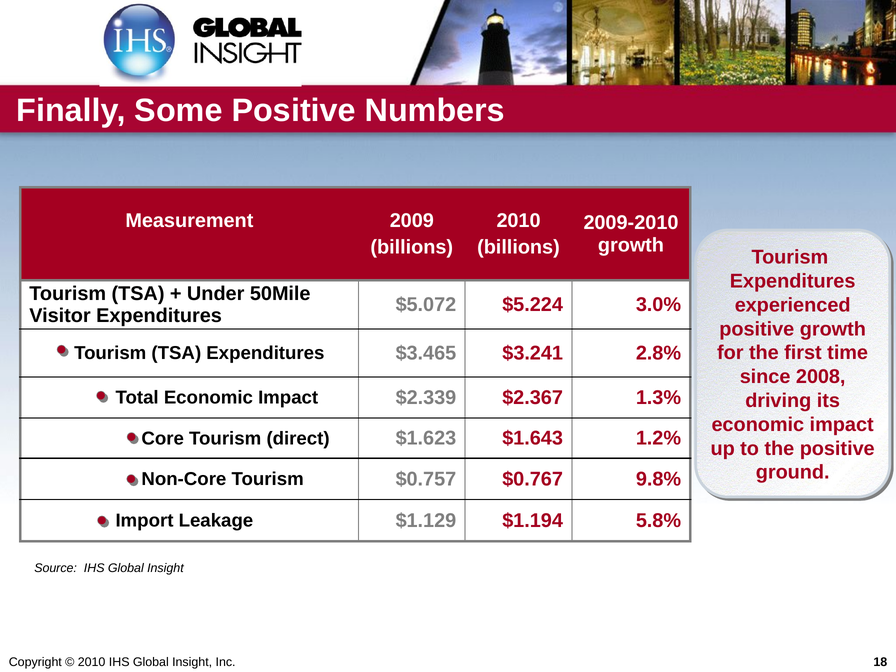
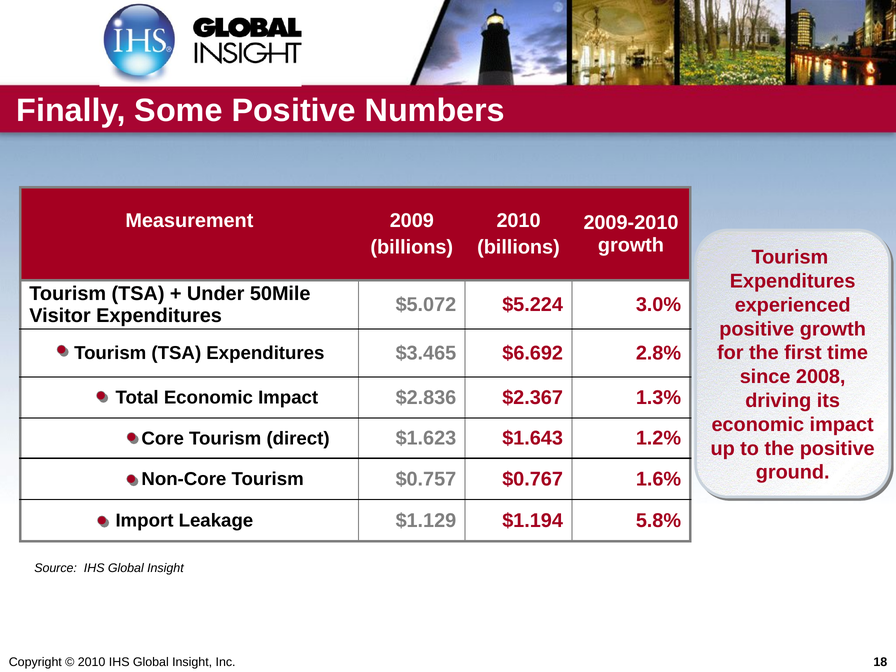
$3.241: $3.241 -> $6.692 (533, 353)
$2.339: $2.339 -> $2.836 (426, 398)
9.8%: 9.8% -> 1.6% (659, 479)
